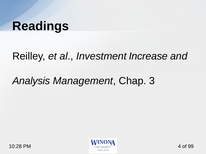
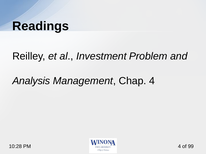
Increase: Increase -> Problem (148, 56)
Chap 3: 3 -> 4 (152, 81)
